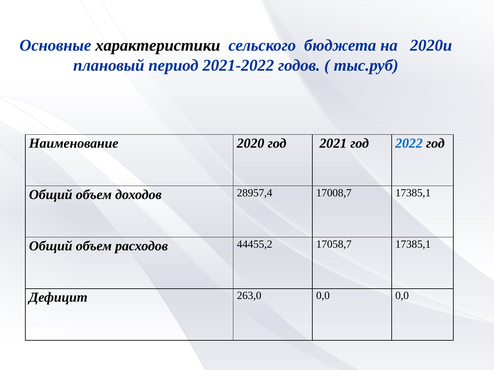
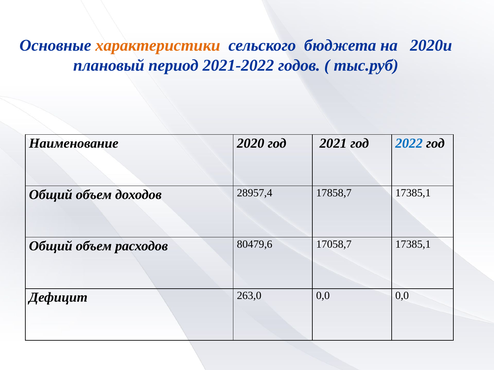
характеристики colour: black -> orange (158, 46)
17008,7: 17008,7 -> 17858,7 (334, 193)
44455,2: 44455,2 -> 80479,6 (255, 245)
